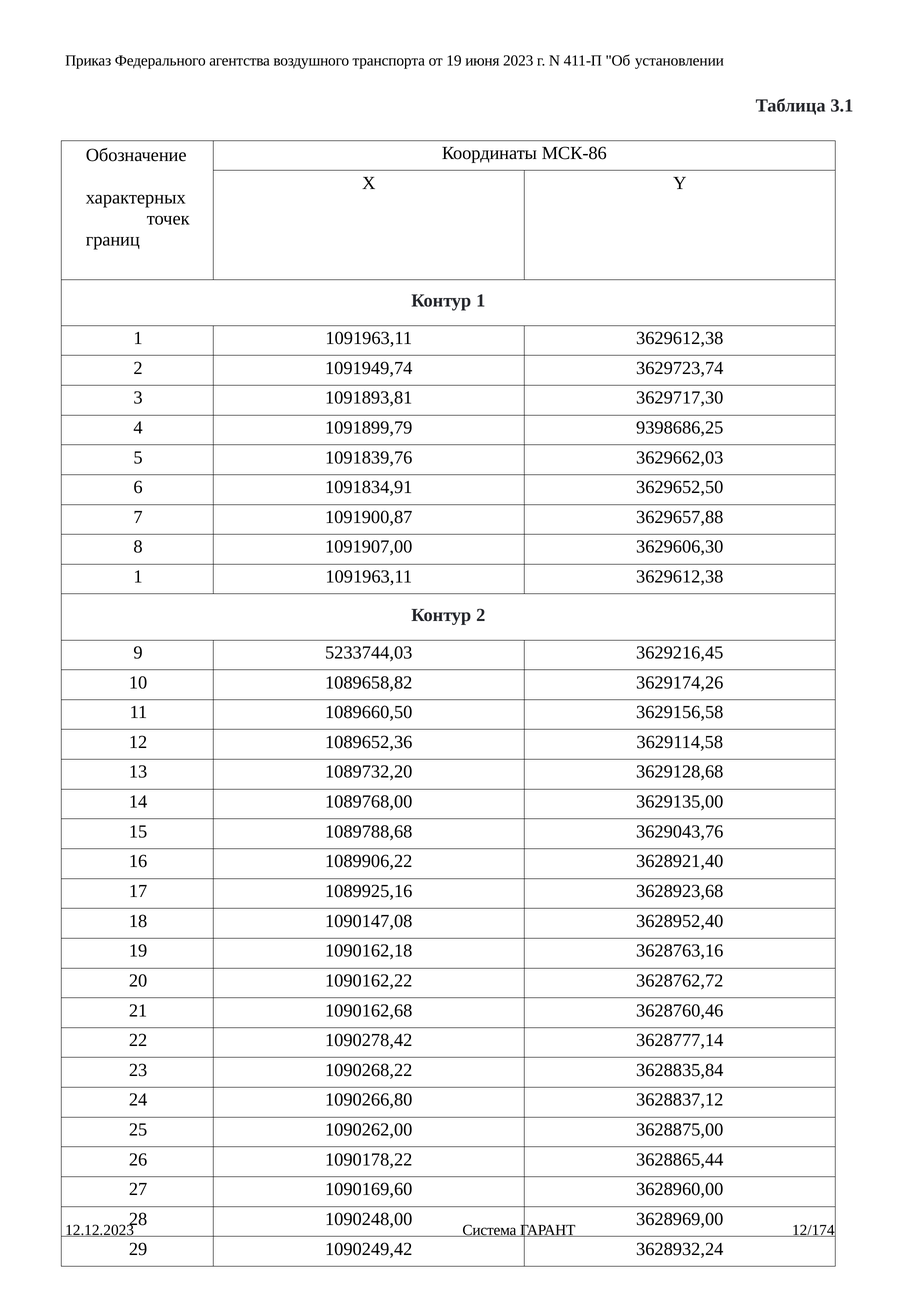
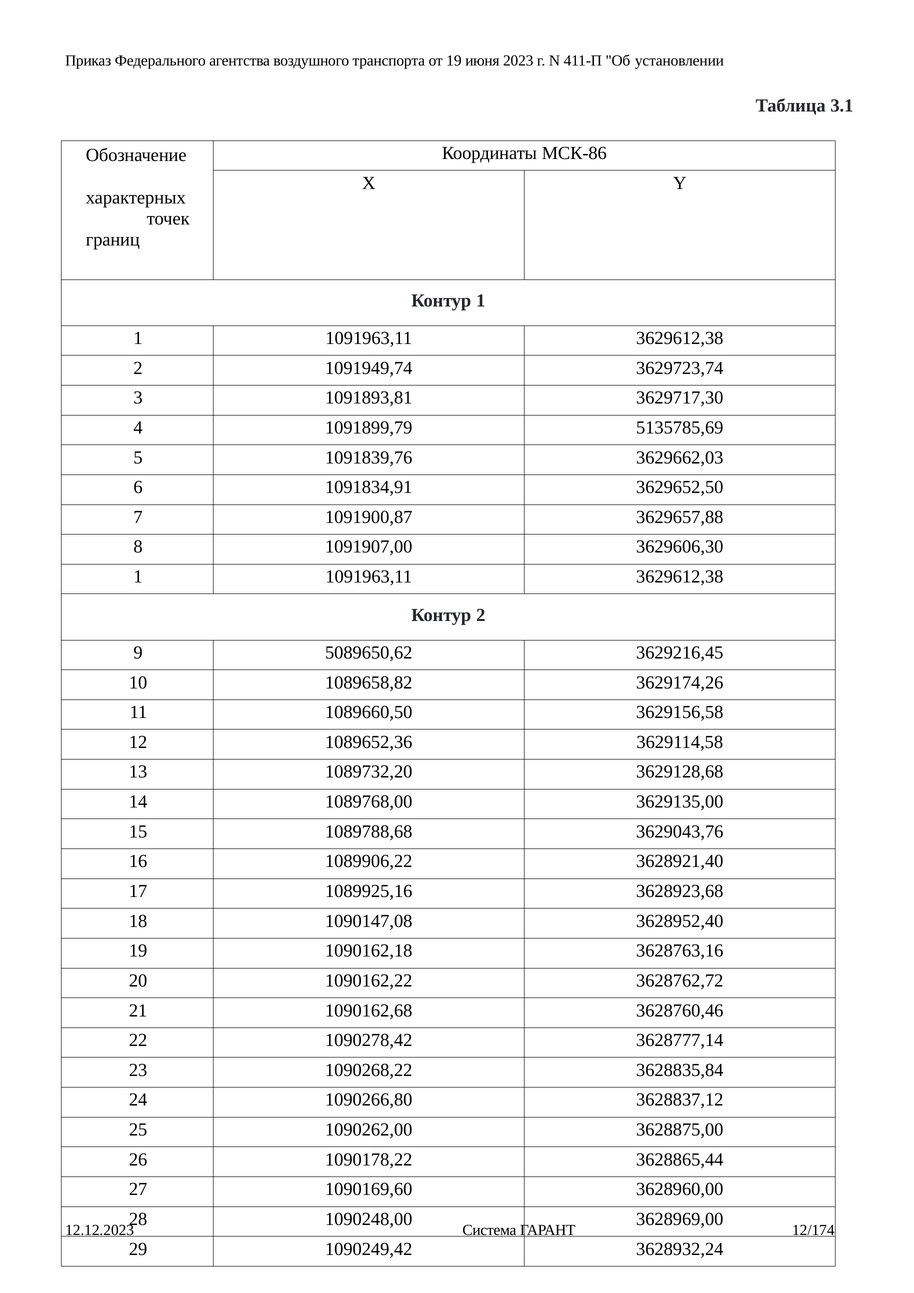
9398686,25: 9398686,25 -> 5135785,69 (680, 428)
5233744,03: 5233744,03 -> 5089650,62 (369, 653)
